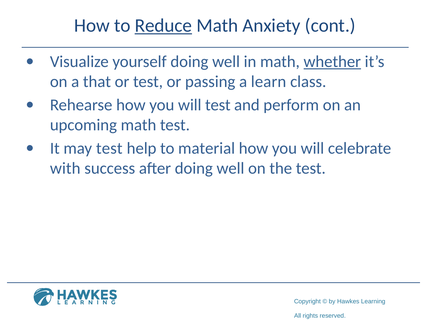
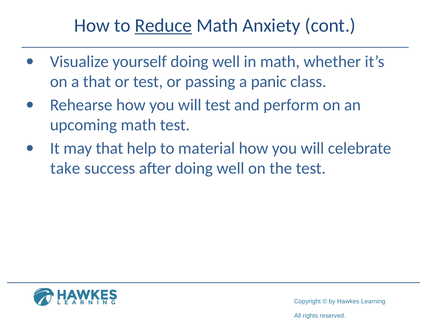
whether underline: present -> none (332, 62)
learn: learn -> panic (269, 82)
may test: test -> that (109, 149)
with: with -> take (65, 169)
